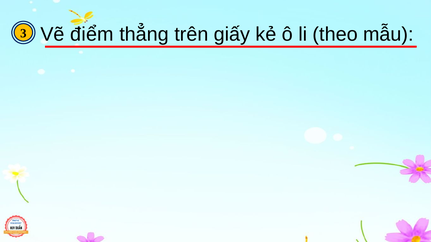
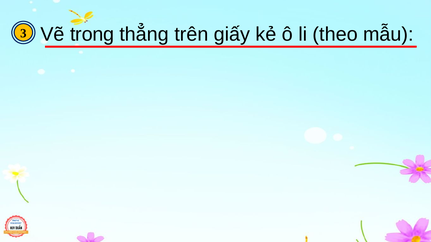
điểm: điểm -> trong (92, 34)
